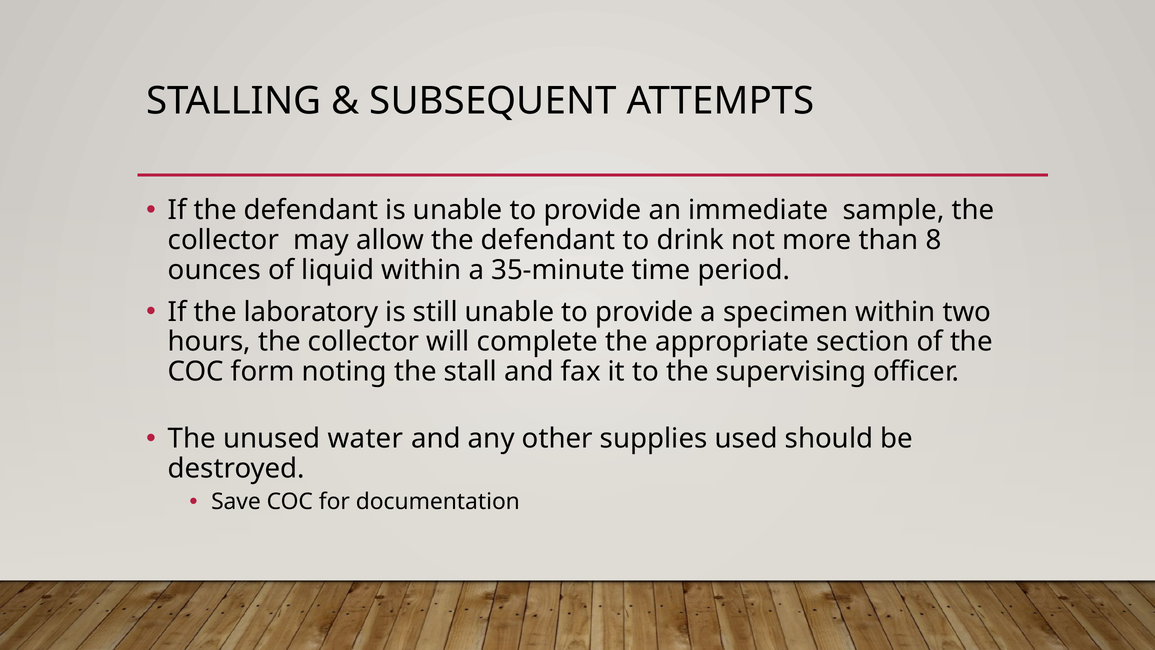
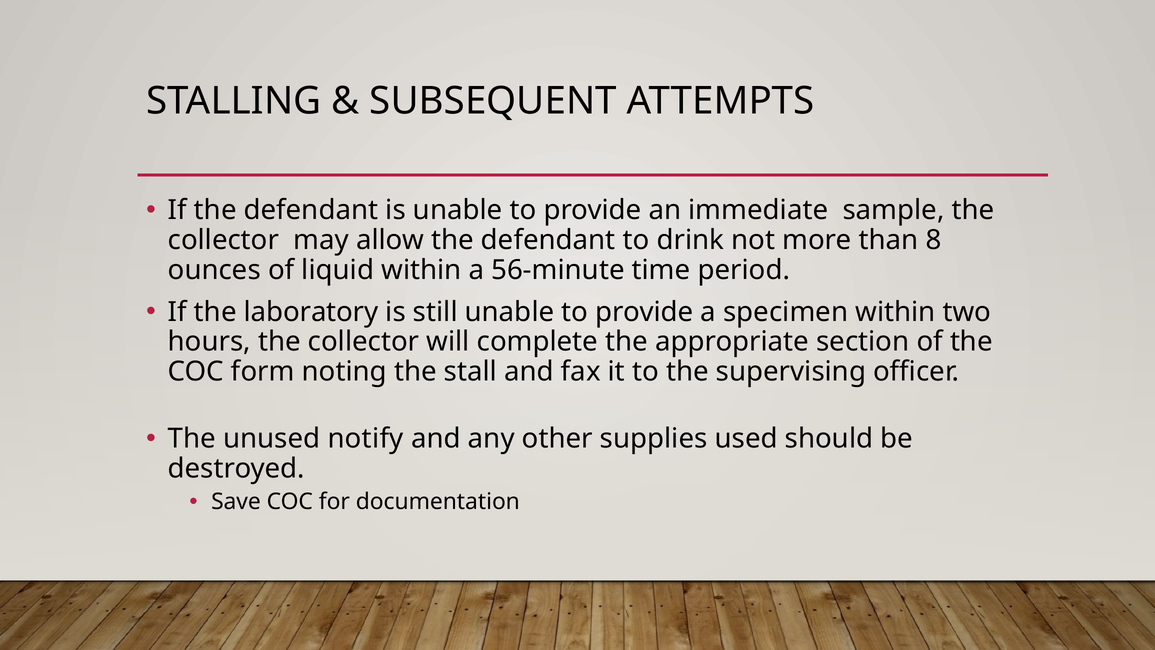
35-minute: 35-minute -> 56-minute (558, 270)
water: water -> notify (366, 438)
